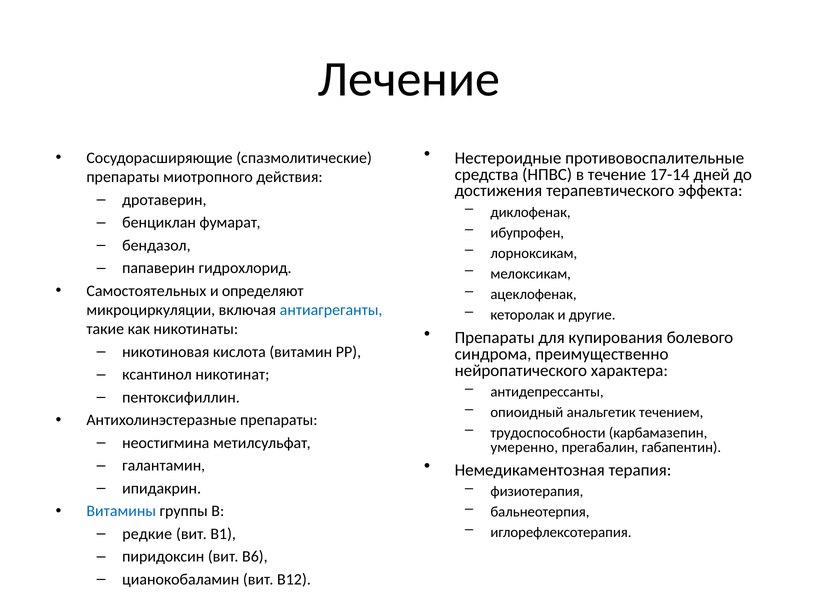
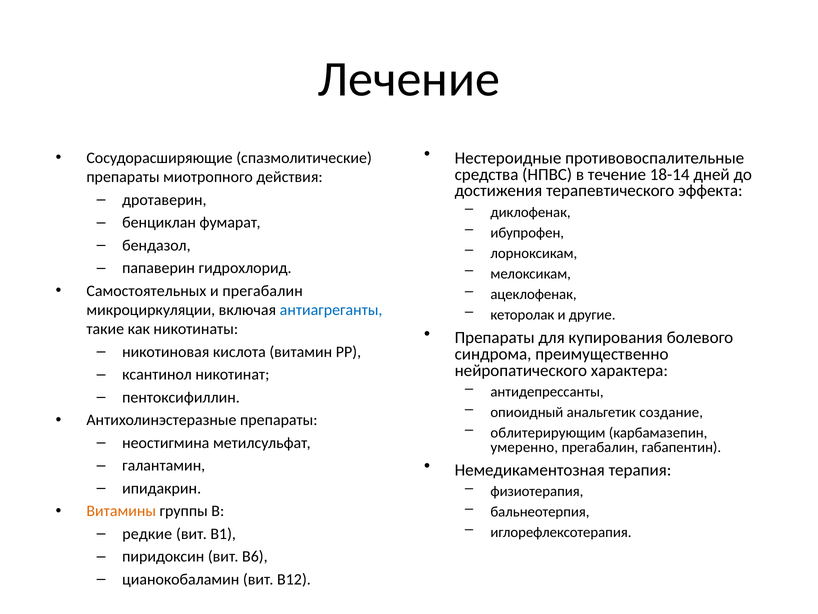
17-14: 17-14 -> 18-14 (670, 174)
и определяют: определяют -> прегабалин (263, 291)
течением: течением -> создание (671, 412)
трудоспособности: трудоспособности -> облитерирующим (548, 433)
Витамины colour: blue -> orange (121, 511)
